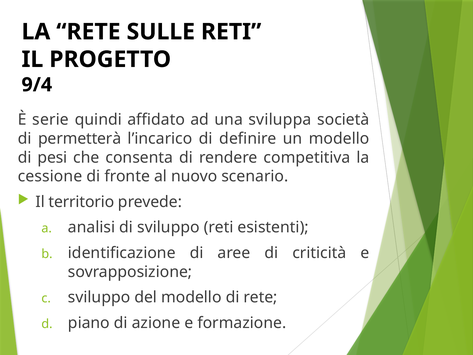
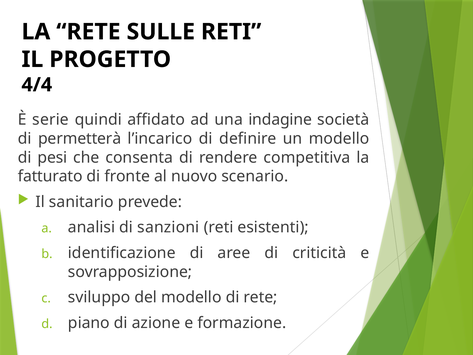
9/4: 9/4 -> 4/4 (37, 85)
sviluppa: sviluppa -> indagine (280, 120)
cessione: cessione -> fatturato (50, 176)
territorio: territorio -> sanitario (81, 202)
di sviluppo: sviluppo -> sanzioni (168, 227)
